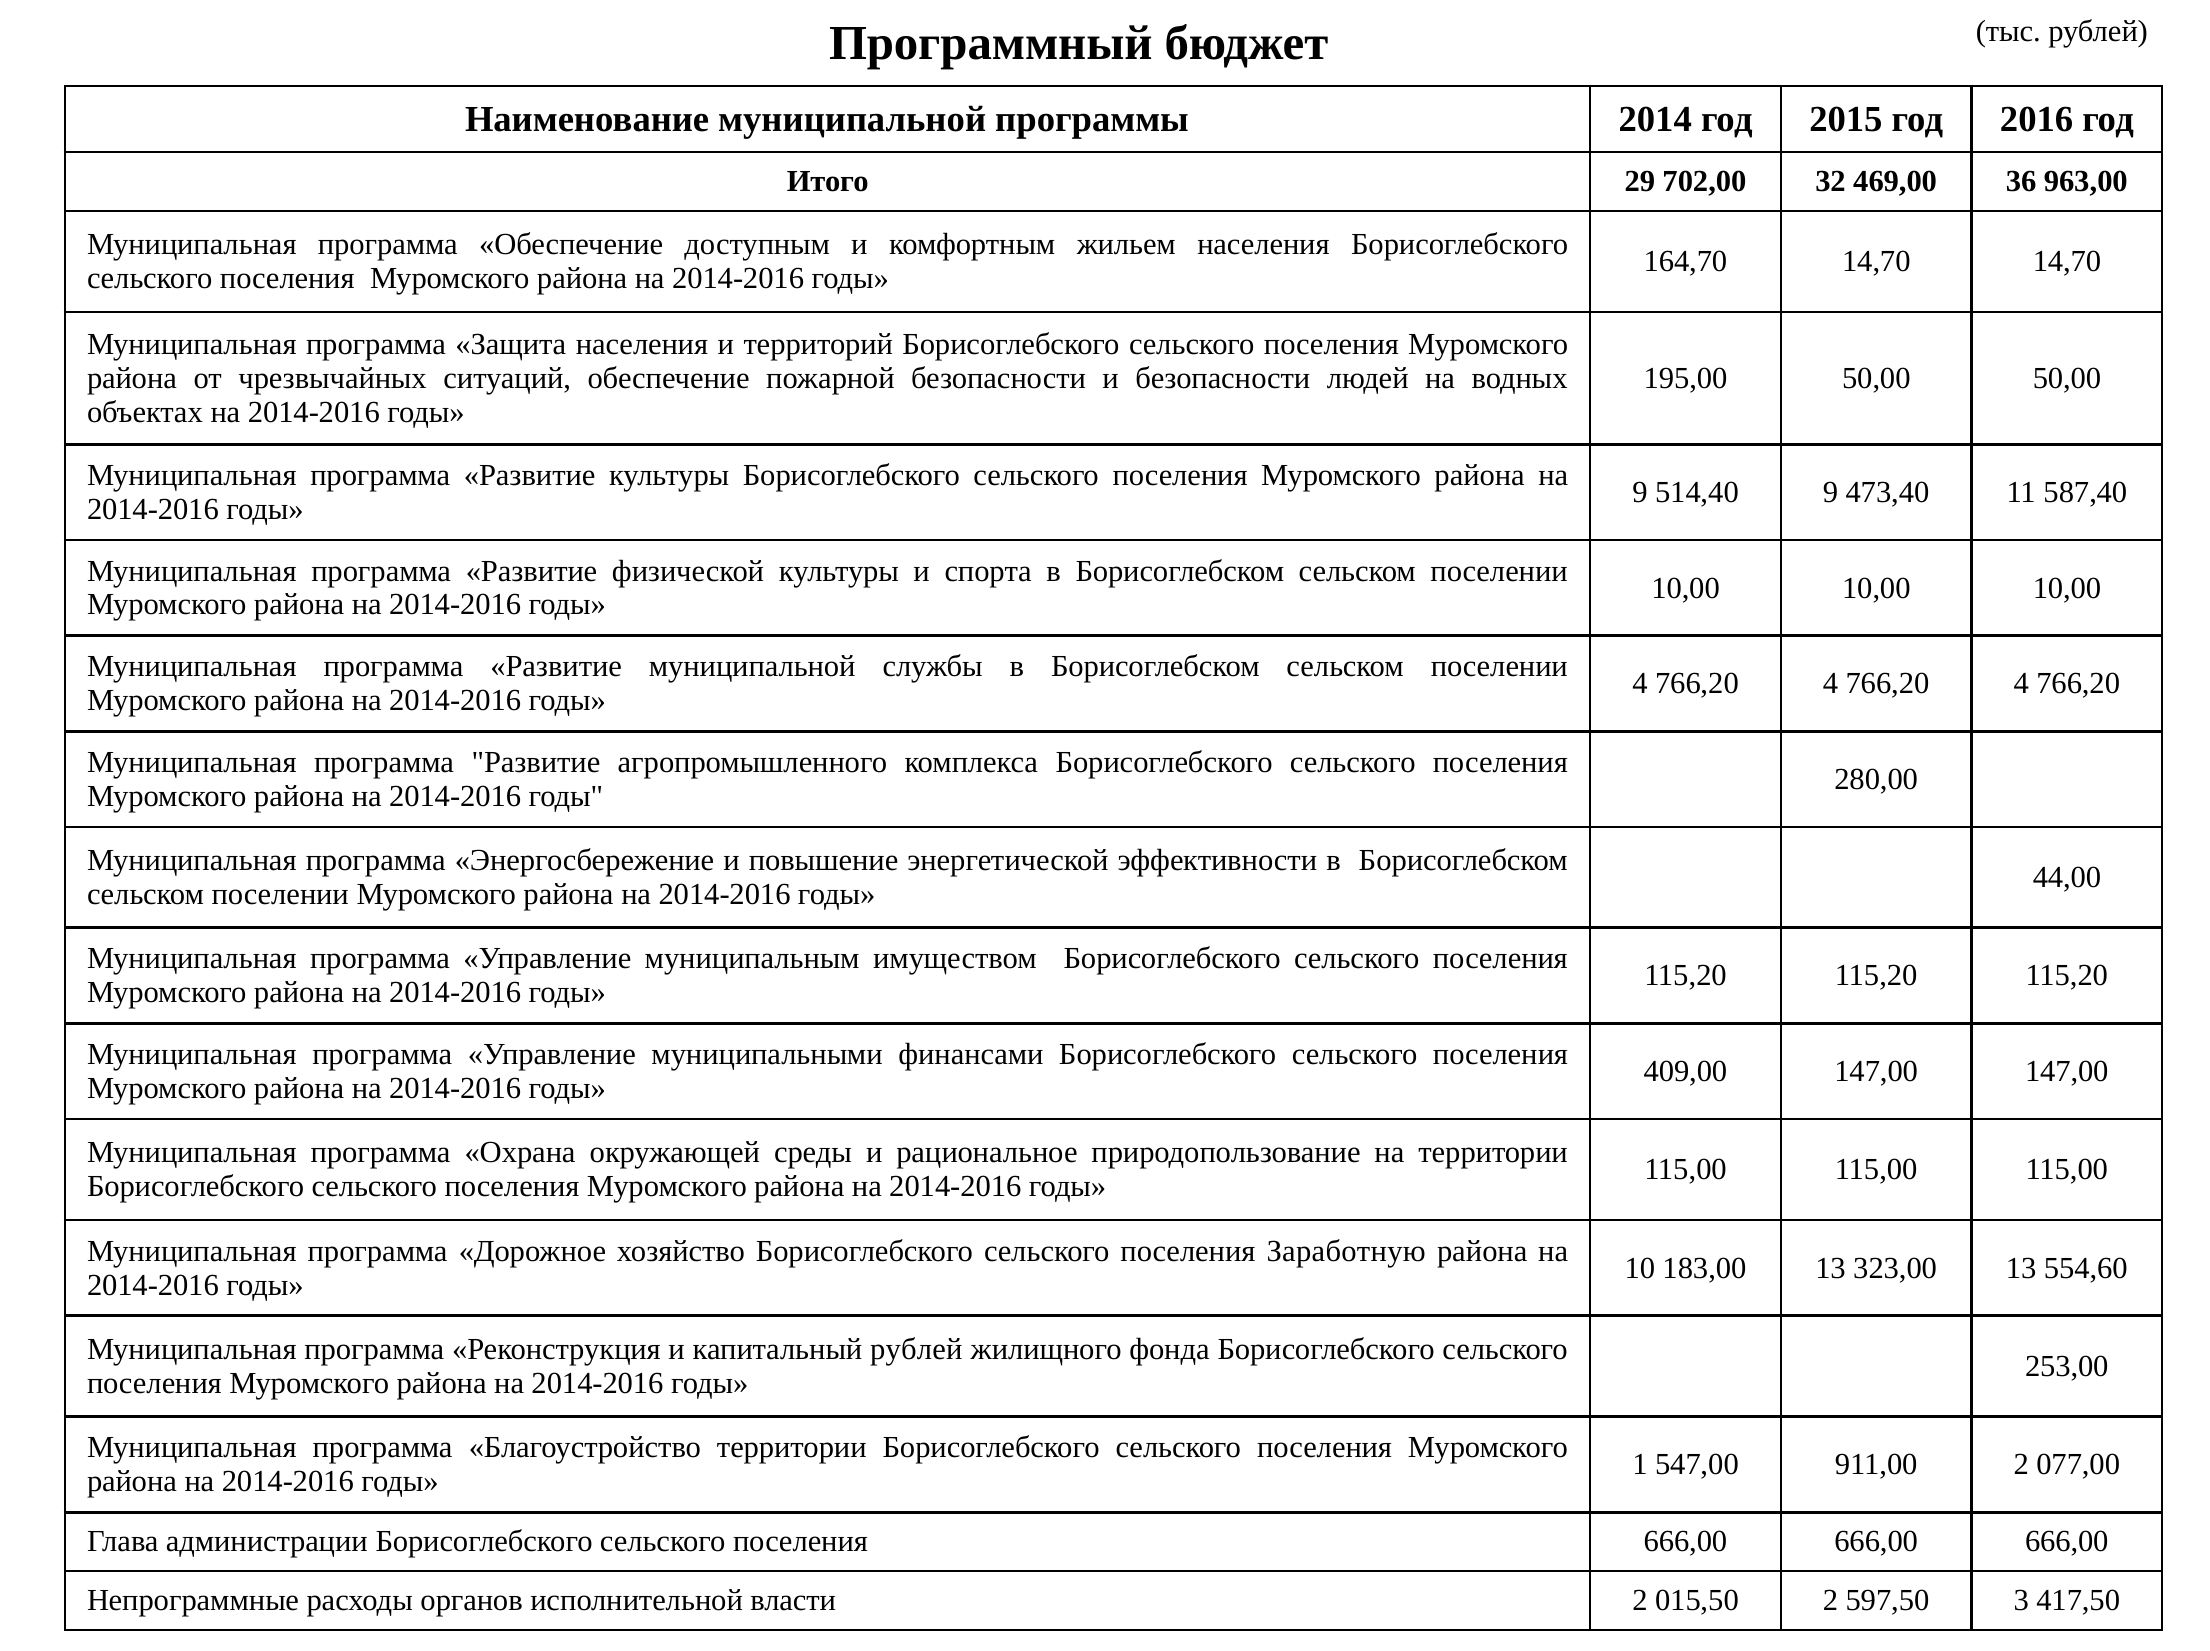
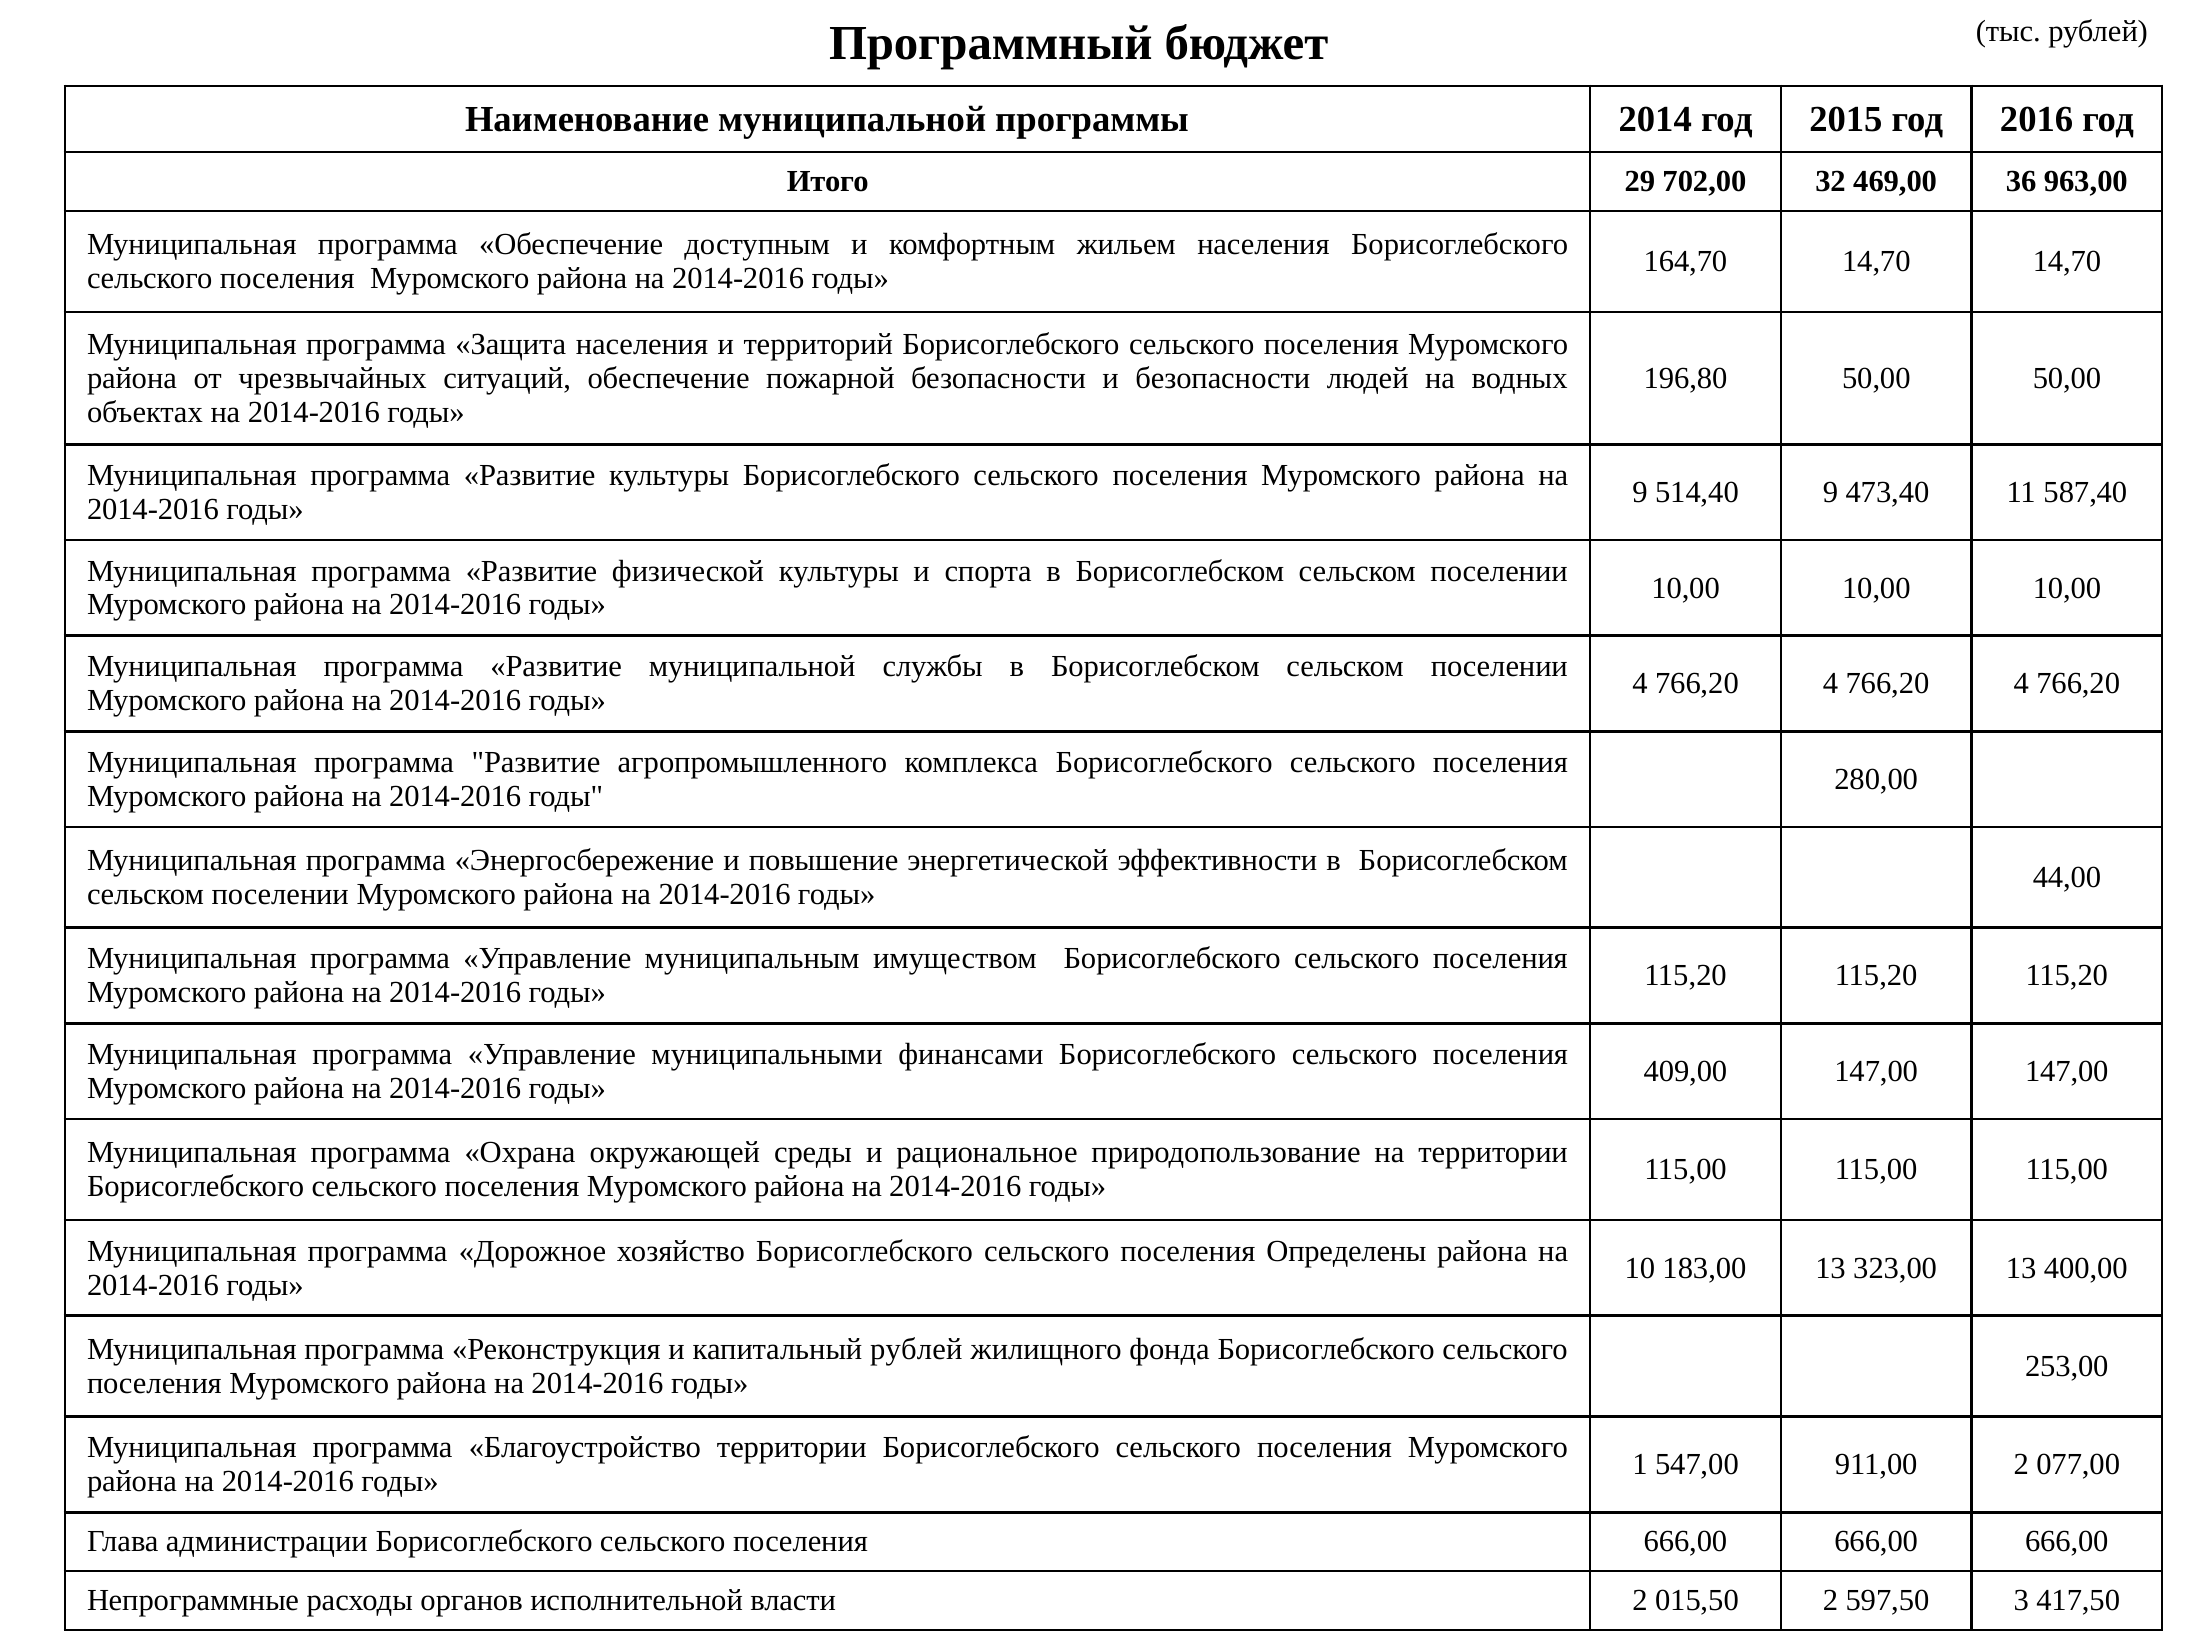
195,00: 195,00 -> 196,80 (1686, 379)
Заработную: Заработную -> Определены (1346, 1251)
554,60: 554,60 -> 400,00 (2086, 1268)
